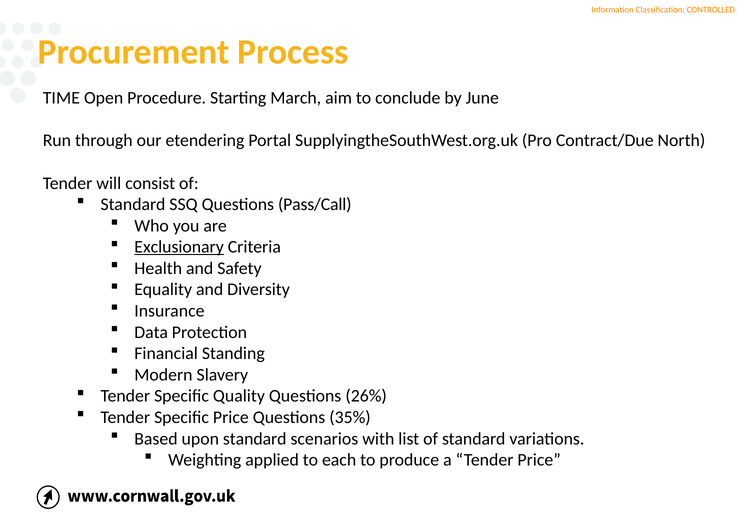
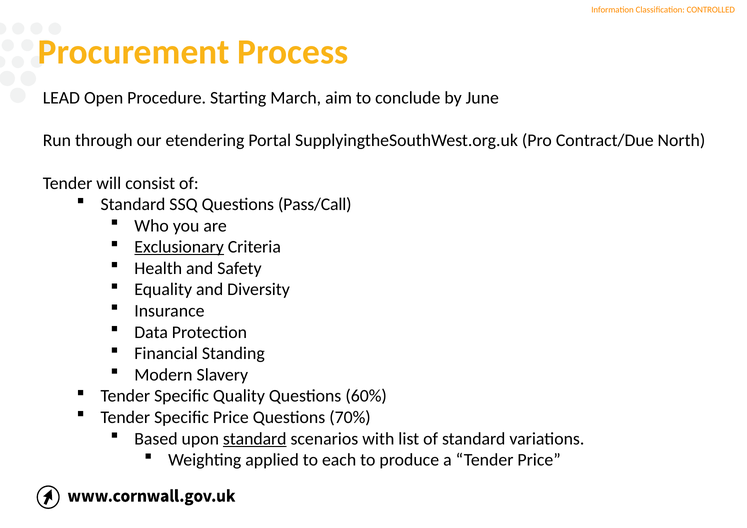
TIME: TIME -> LEAD (61, 98)
26%: 26% -> 60% (366, 396)
35%: 35% -> 70% (350, 418)
standard underline: none -> present (255, 439)
